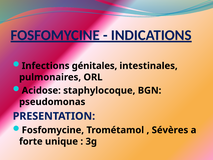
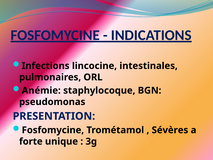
génitales: génitales -> lincocine (94, 66)
Acidose: Acidose -> Anémie (41, 90)
